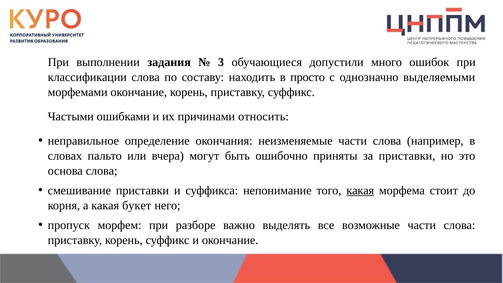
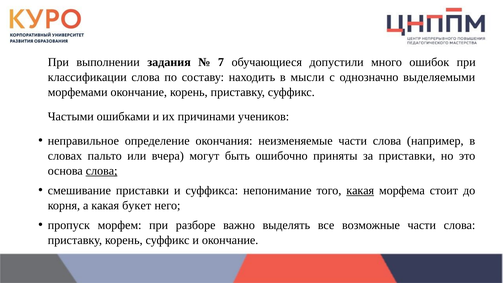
3: 3 -> 7 (221, 62)
просто: просто -> мысли (307, 77)
относить: относить -> учеников (264, 116)
слова underline: none -> present (102, 171)
